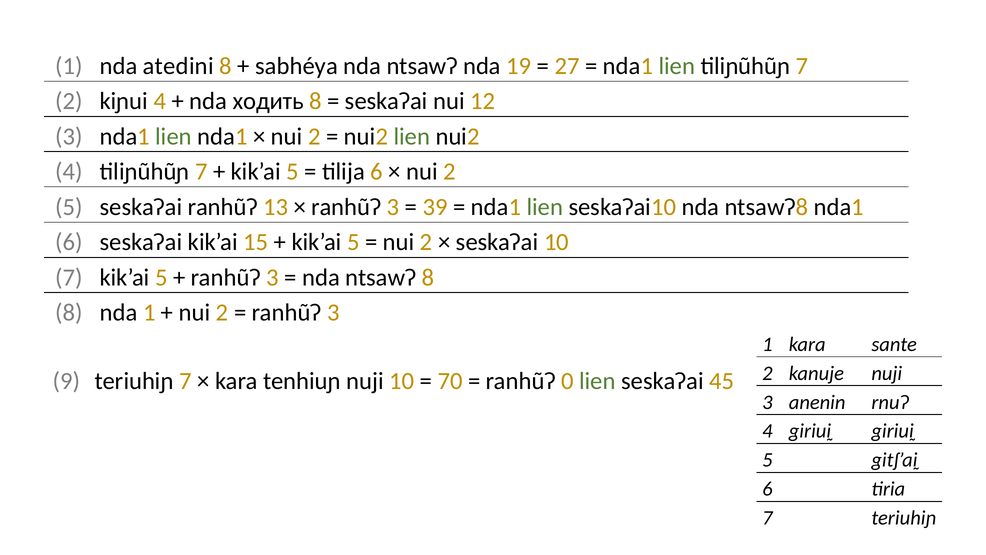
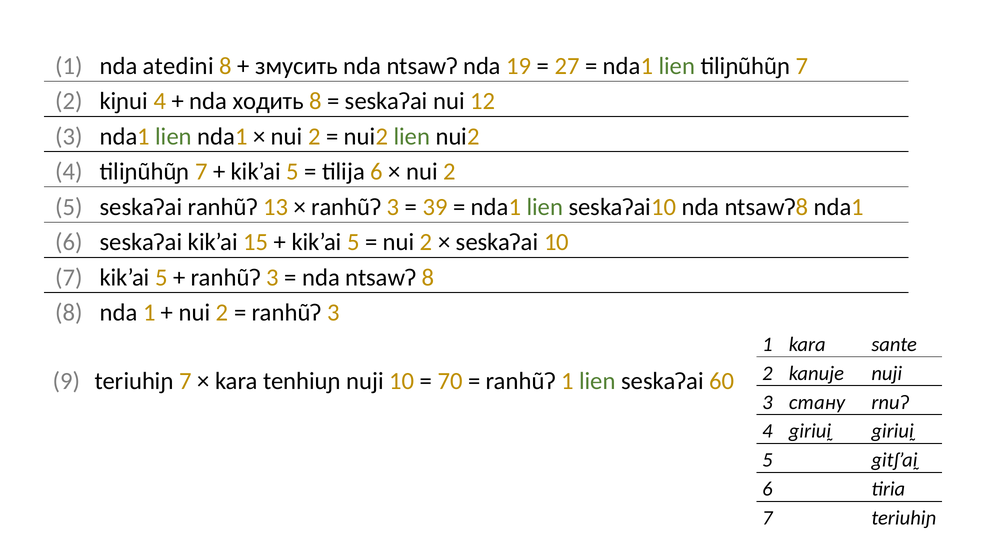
sabhéya: sabhéya -> змусить (297, 66)
ranhũʔ 0: 0 -> 1 (567, 381)
45: 45 -> 60 (722, 381)
anenin: anenin -> стану (817, 402)
